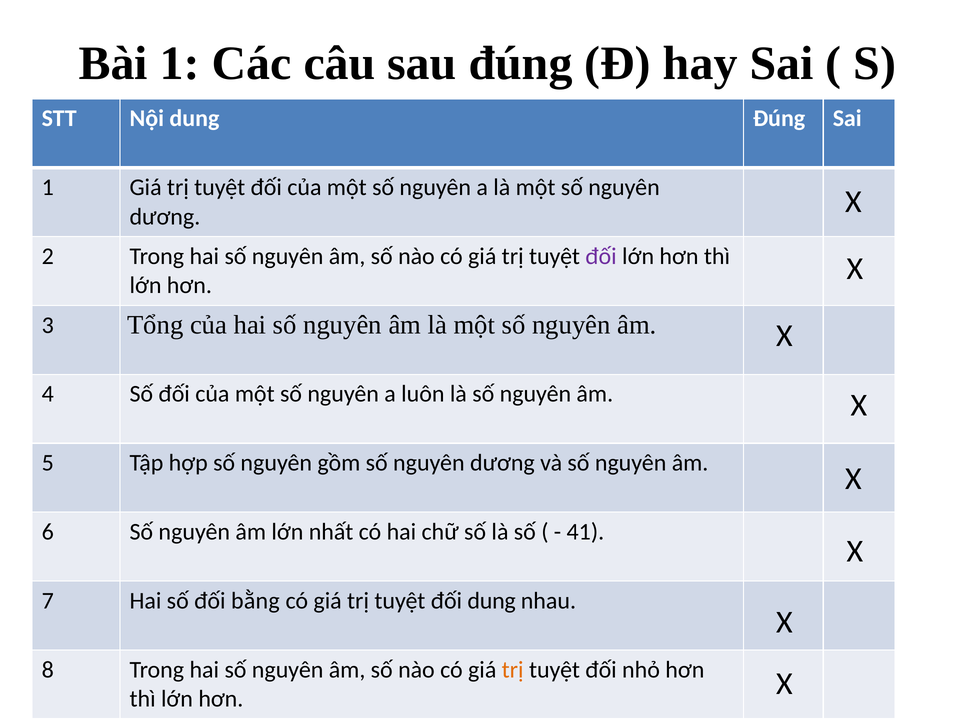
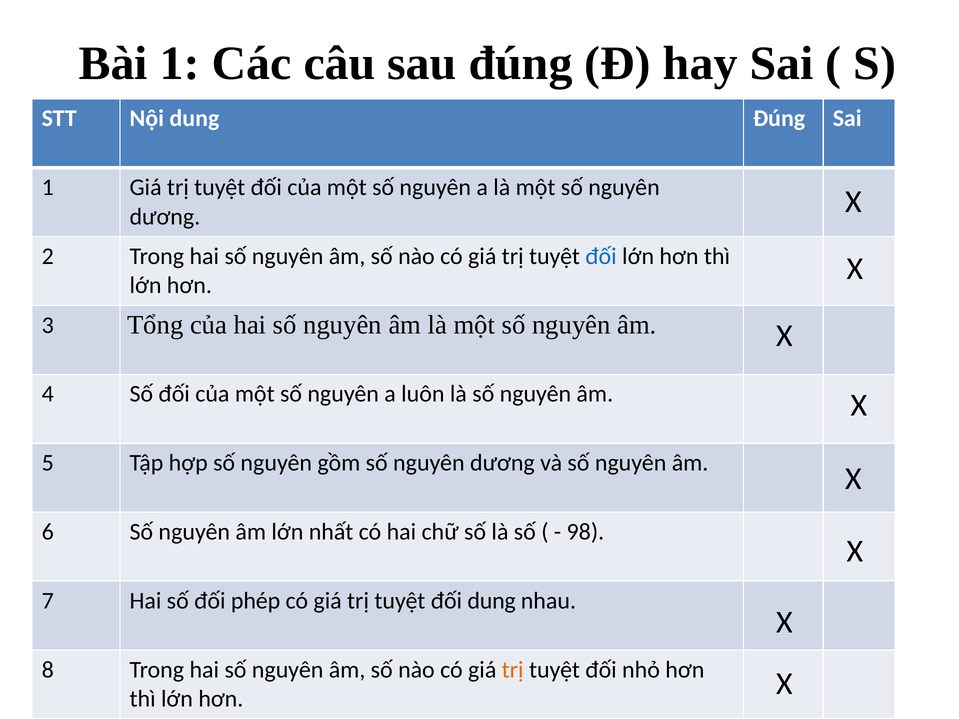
đối colour: purple -> blue (601, 256)
41: 41 -> 98 (585, 532)
bằng: bằng -> phép (256, 601)
